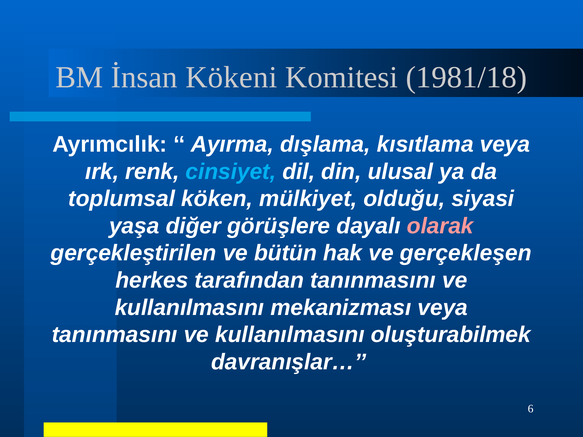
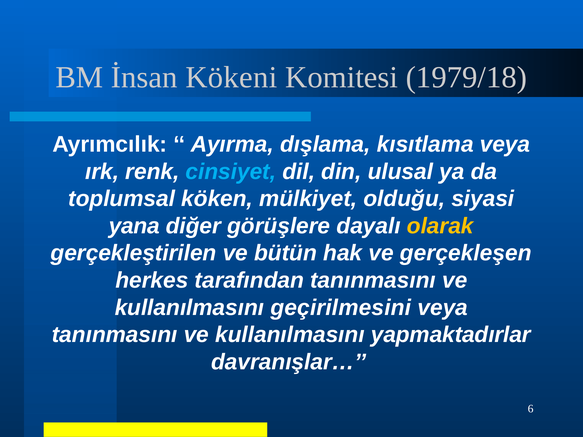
1981/18: 1981/18 -> 1979/18 (466, 77)
yaşa: yaşa -> yana (134, 226)
olarak colour: pink -> yellow (440, 226)
mekanizması: mekanizması -> geçirilmesini (341, 308)
oluşturabilmek: oluşturabilmek -> yapmaktadırlar (451, 335)
